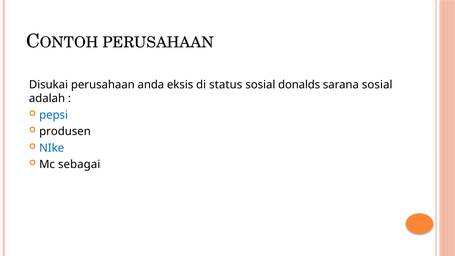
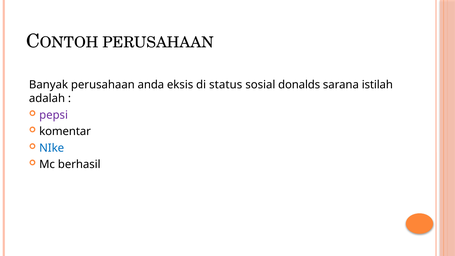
Disukai: Disukai -> Banyak (48, 85)
sarana sosial: sosial -> istilah (377, 85)
pepsi colour: blue -> purple (54, 115)
produsen: produsen -> komentar (65, 132)
sebagai: sebagai -> berhasil (79, 165)
